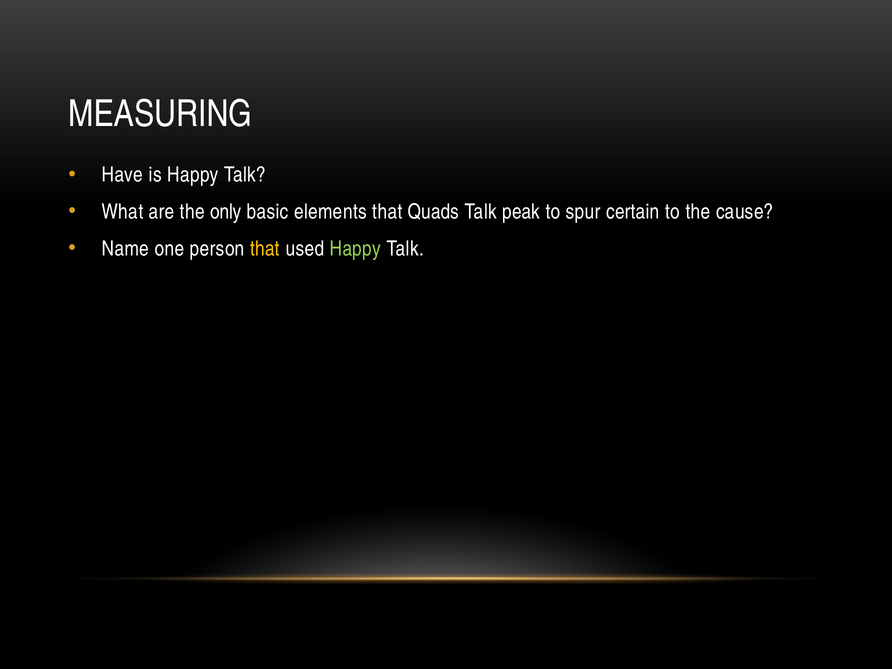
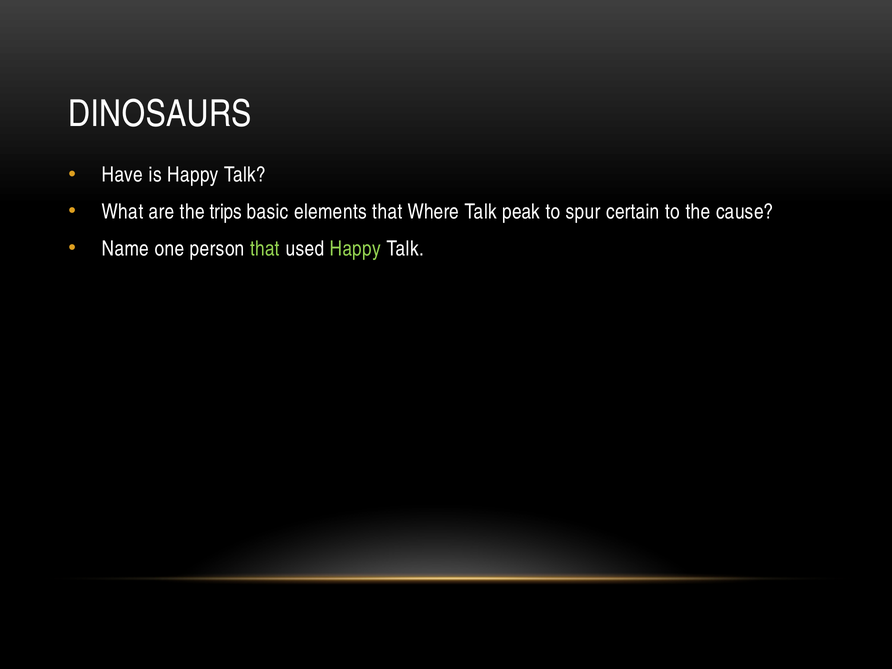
MEASURING: MEASURING -> DINOSAURS (160, 114)
only: only -> trips (226, 212)
Quads: Quads -> Where (433, 212)
that colour: yellow -> light green (265, 249)
